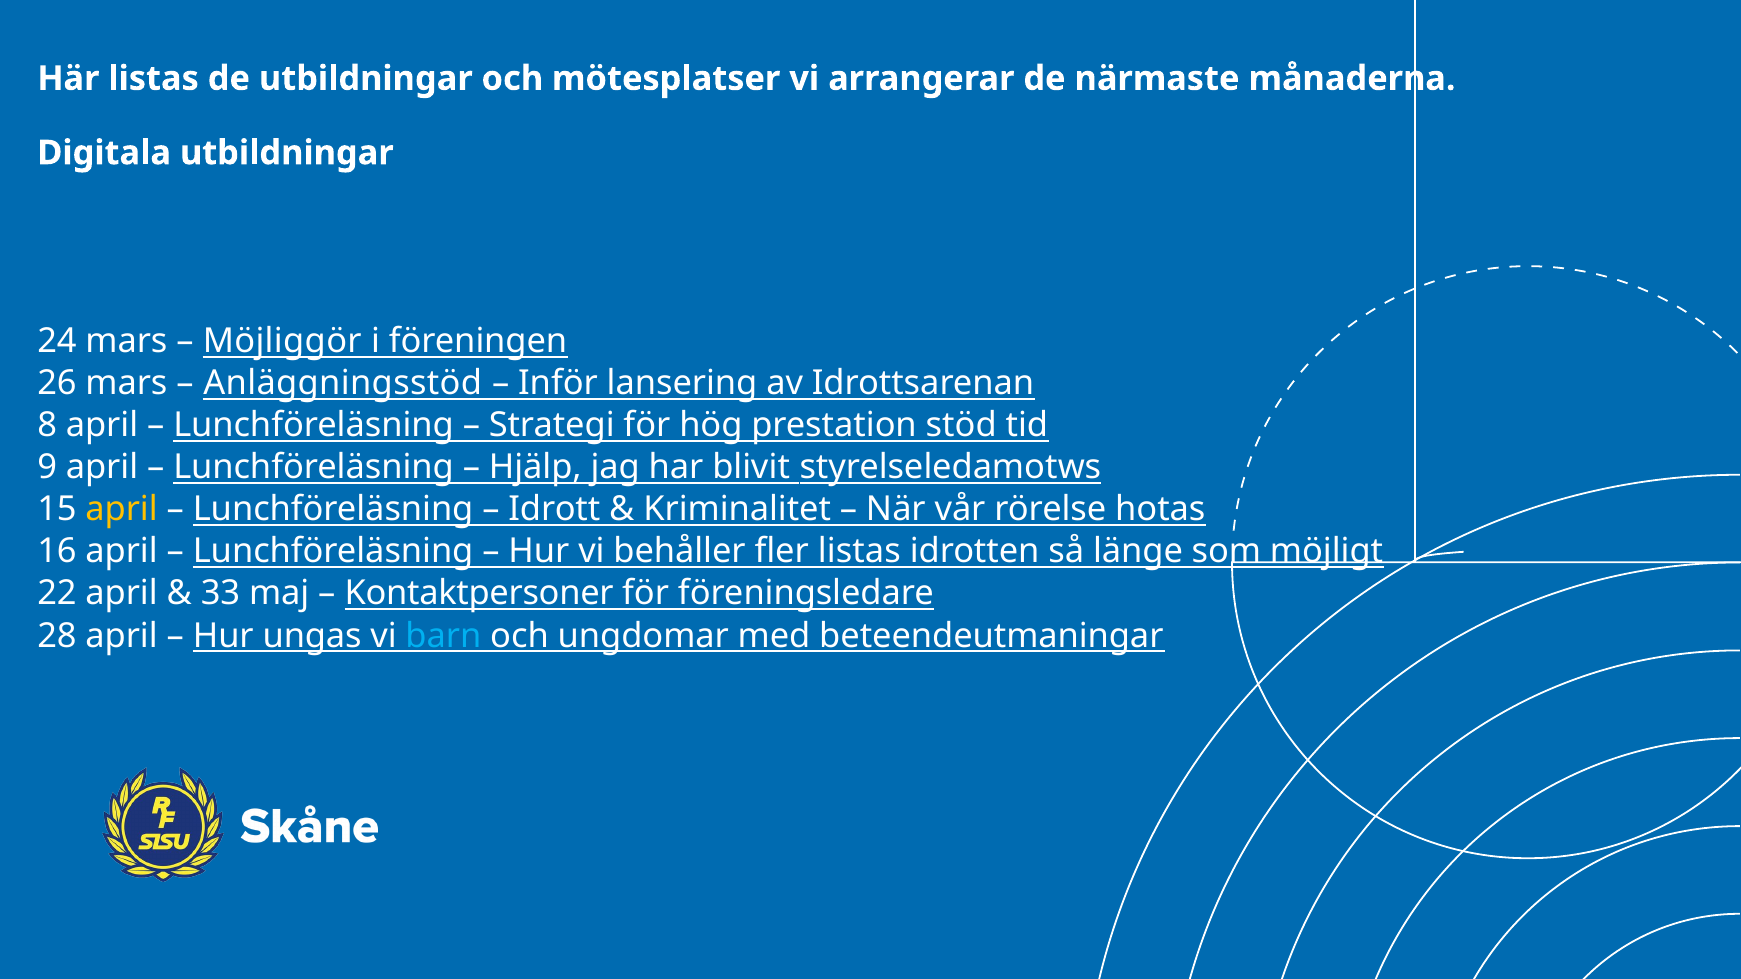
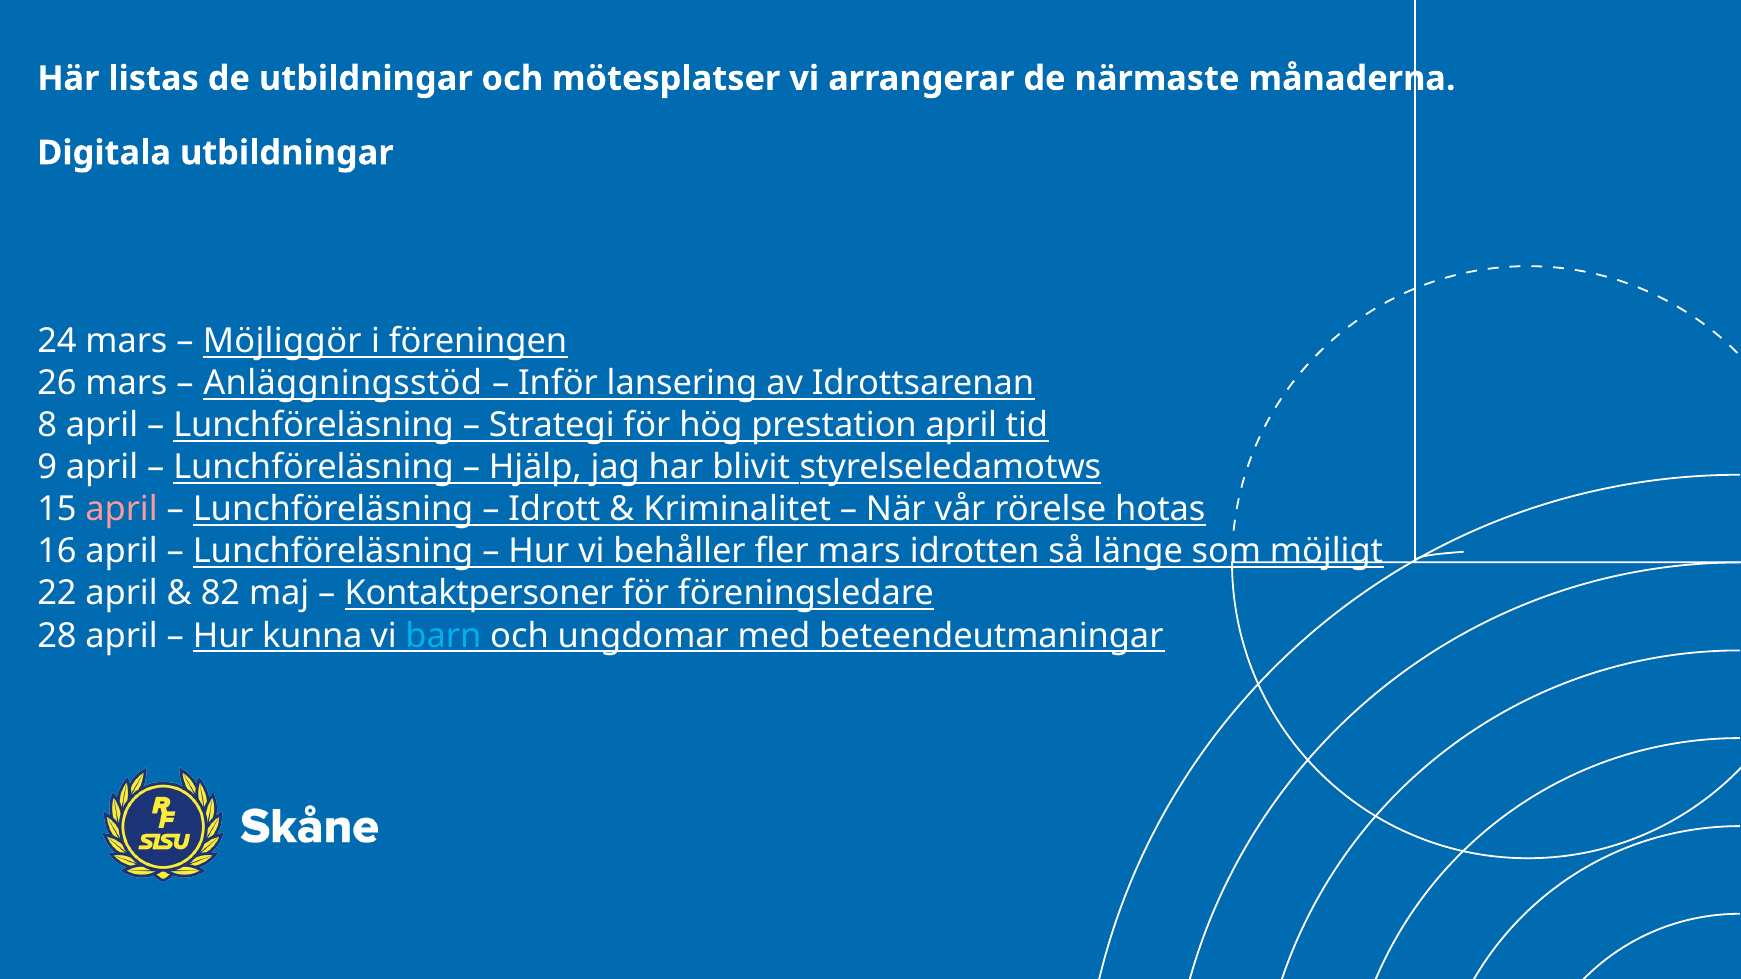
prestation stöd: stöd -> april (961, 425)
april colour: yellow -> pink (122, 510)
fler listas: listas -> mars (859, 552)
33: 33 -> 82 (220, 594)
ungas: ungas -> kunna (312, 636)
